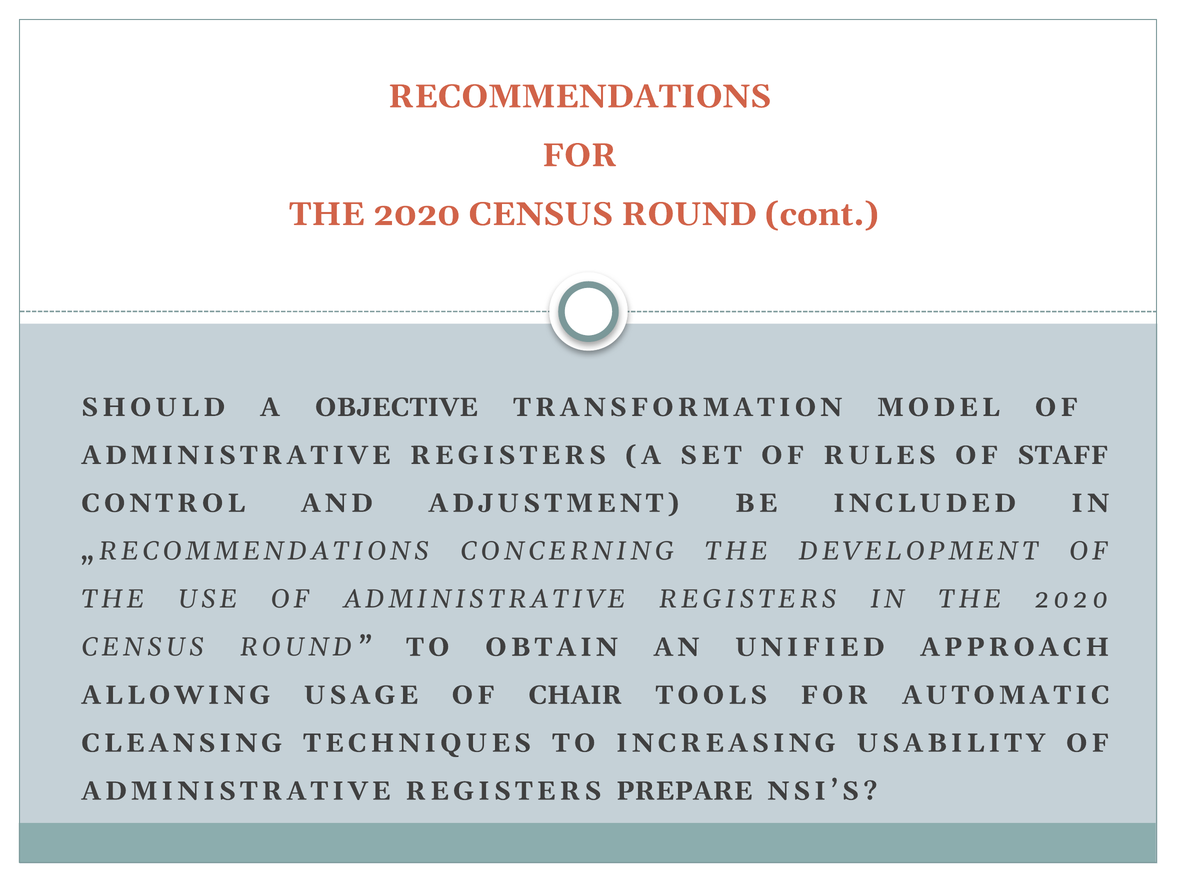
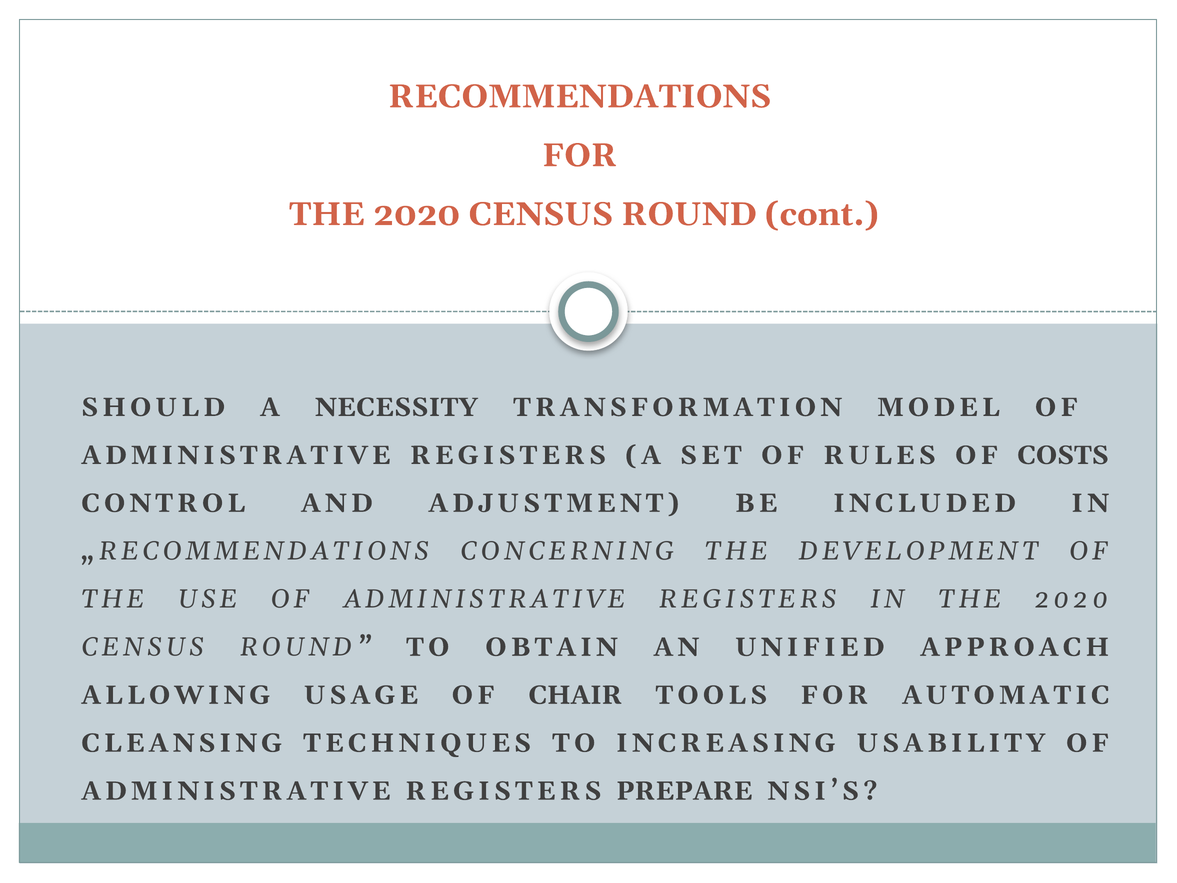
OBJECTIVE: OBJECTIVE -> NECESSITY (396, 407)
STAFF: STAFF -> COSTS (1063, 455)
